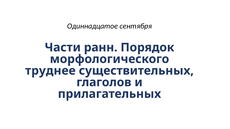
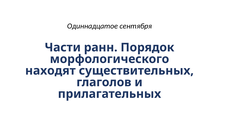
труднее: труднее -> находят (50, 71)
